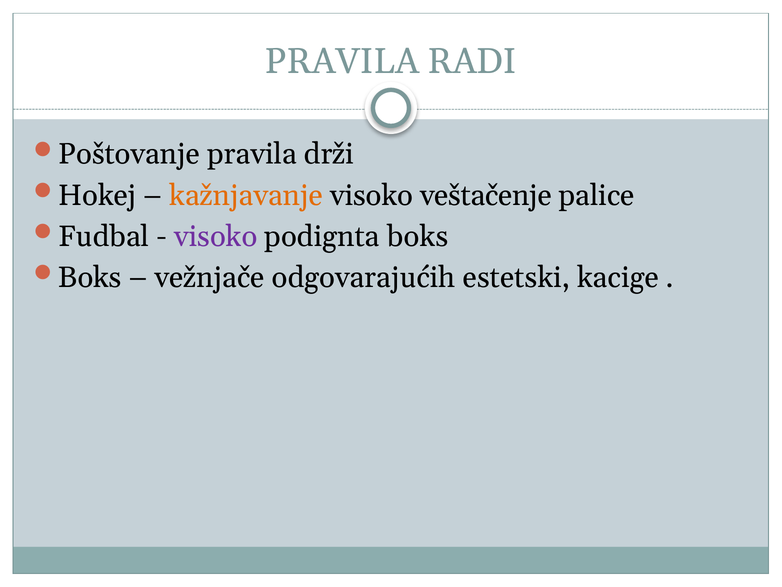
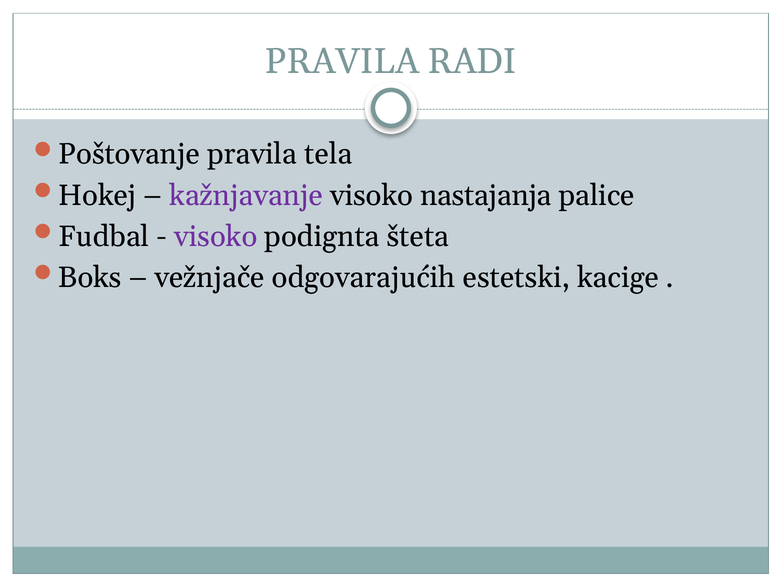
drži: drži -> tela (329, 154)
kažnjavanje colour: orange -> purple (246, 195)
veštačenje: veštačenje -> nastajanja (486, 195)
podignta boks: boks -> šteta (418, 236)
